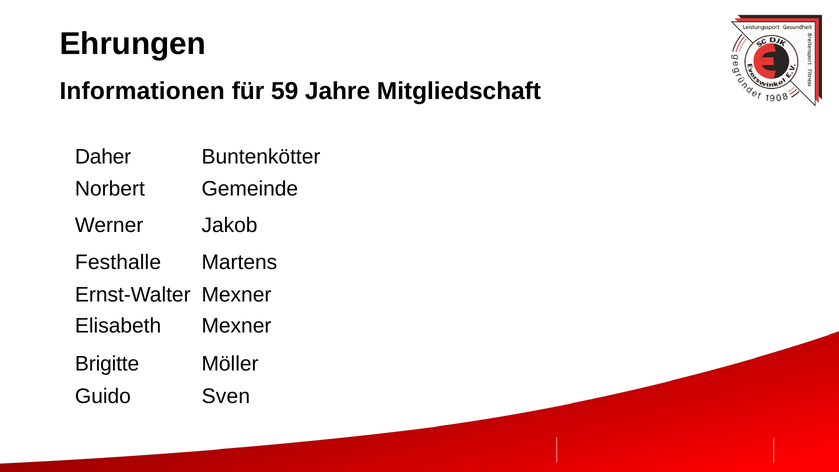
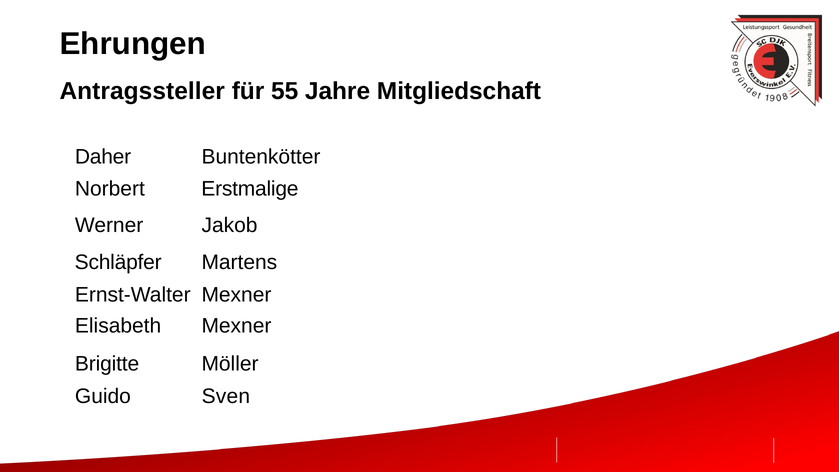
Informationen: Informationen -> Antragssteller (142, 91)
59: 59 -> 55 (285, 91)
Gemeinde: Gemeinde -> Erstmalige (250, 189)
Festhalle: Festhalle -> Schläpfer (118, 262)
